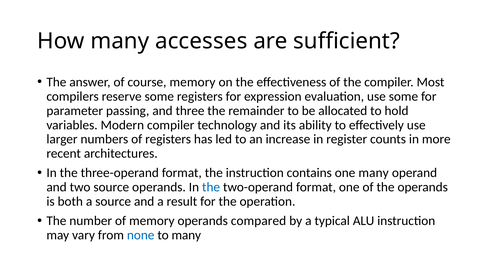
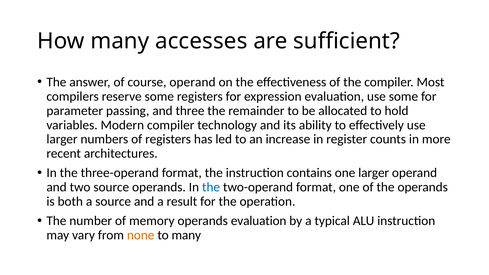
course memory: memory -> operand (193, 82)
one many: many -> larger (374, 173)
operands compared: compared -> evaluation (259, 221)
none colour: blue -> orange (141, 235)
